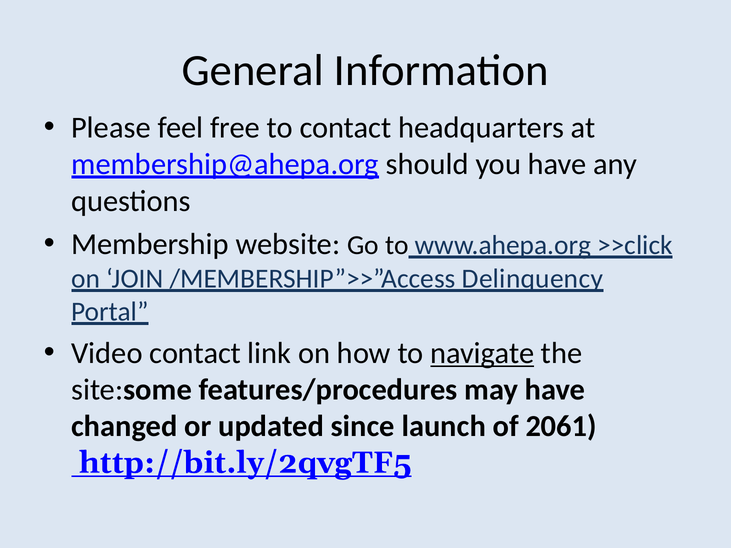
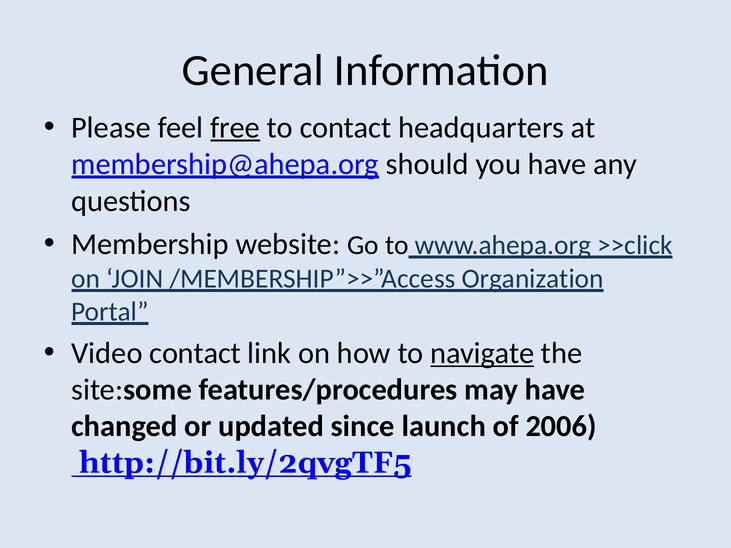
free underline: none -> present (235, 128)
Delinquency: Delinquency -> Organization (533, 279)
2061: 2061 -> 2006 (561, 426)
